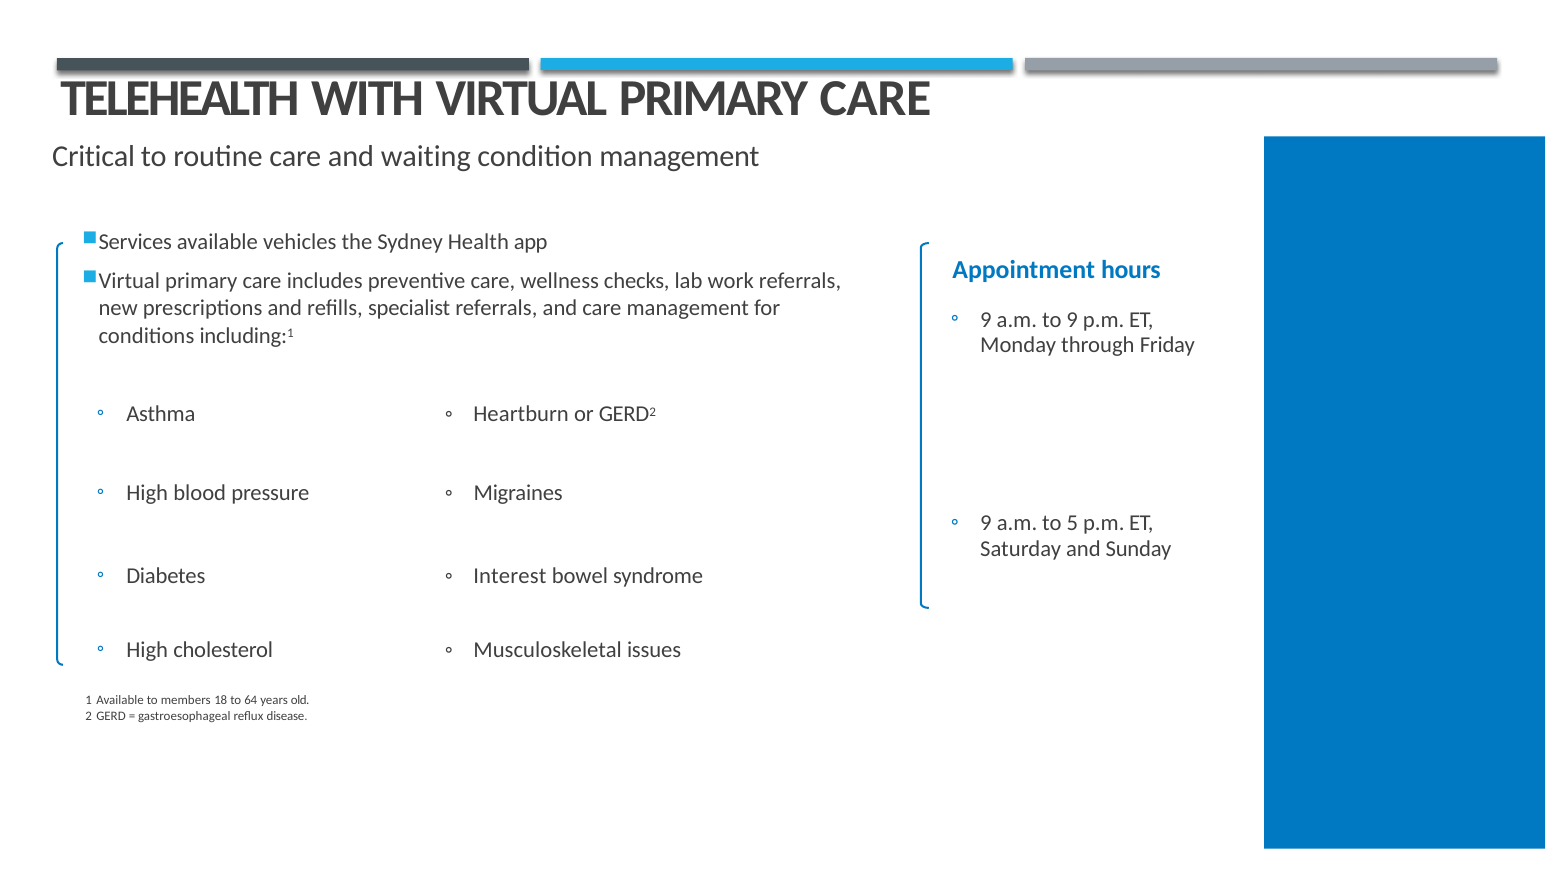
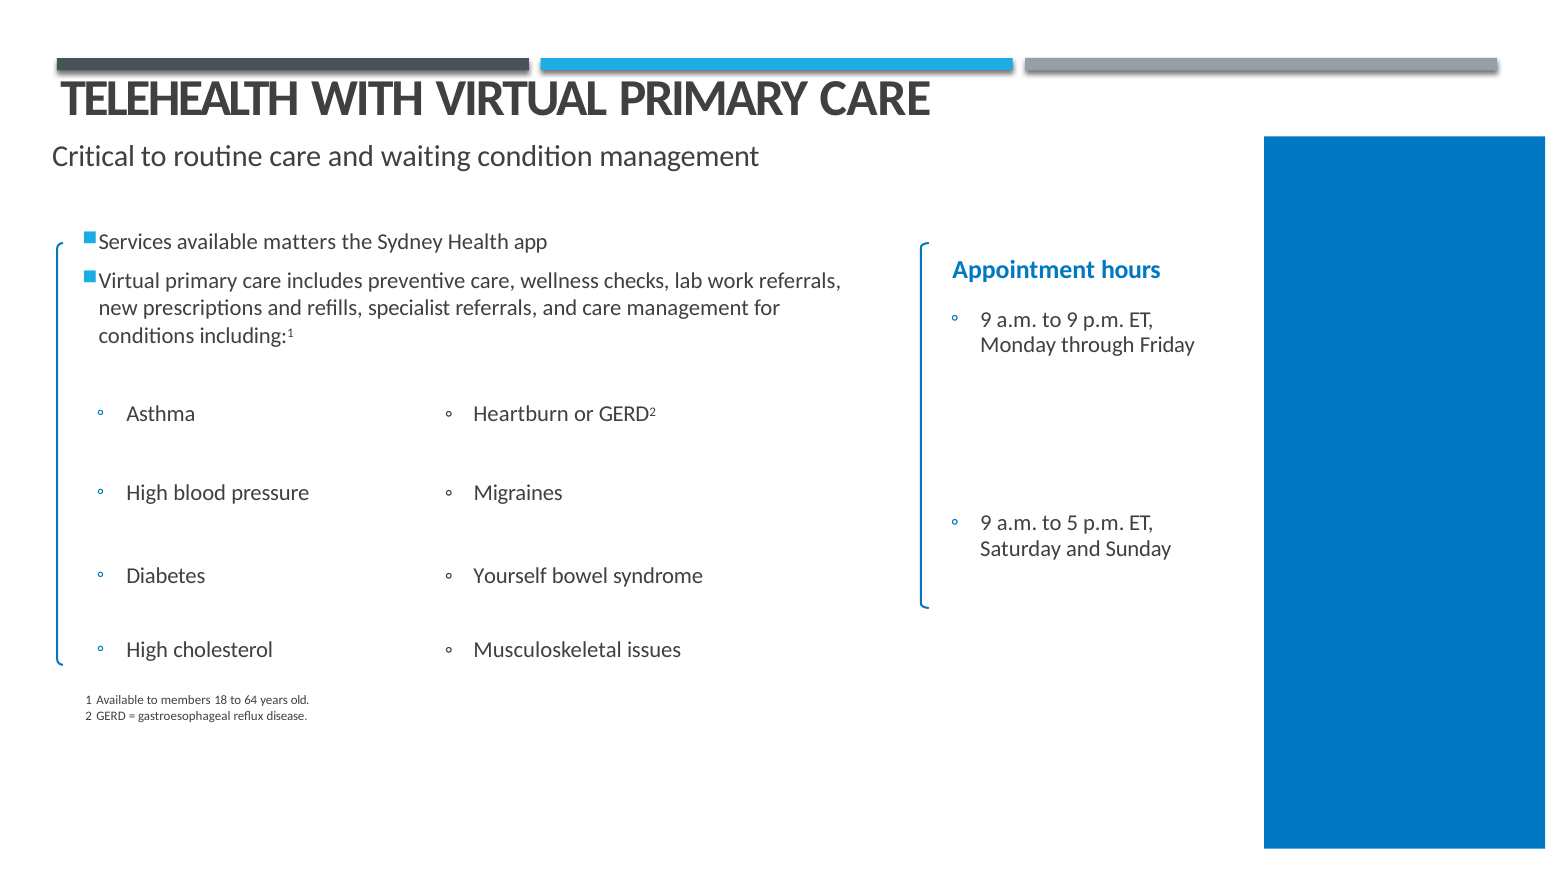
vehicles: vehicles -> matters (300, 242)
Interest: Interest -> Yourself (510, 576)
